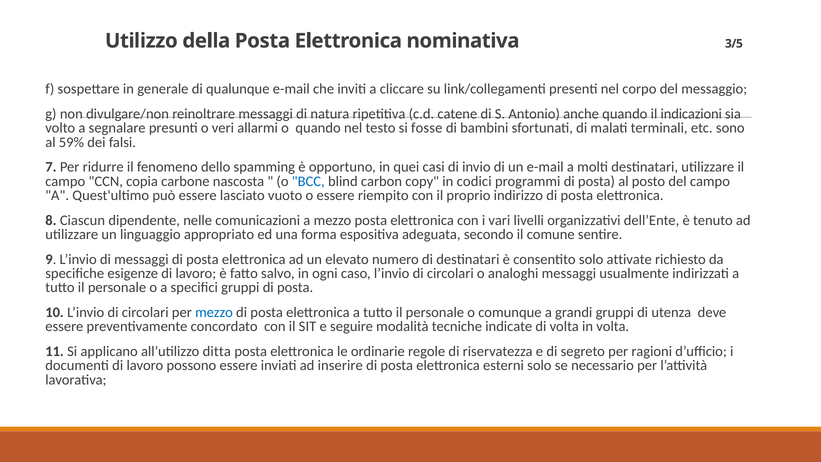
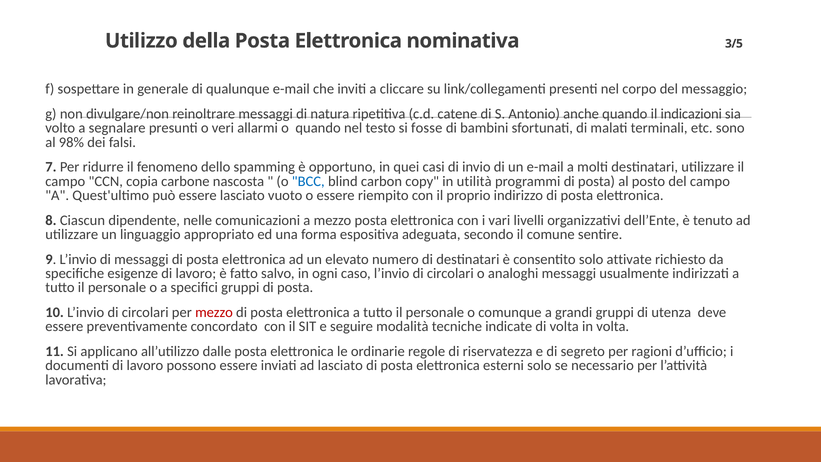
59%: 59% -> 98% (71, 142)
codici: codici -> utilità (474, 181)
mezzo colour: blue -> red (214, 312)
ditta: ditta -> dalle (217, 351)
ad inserire: inserire -> lasciato (340, 366)
